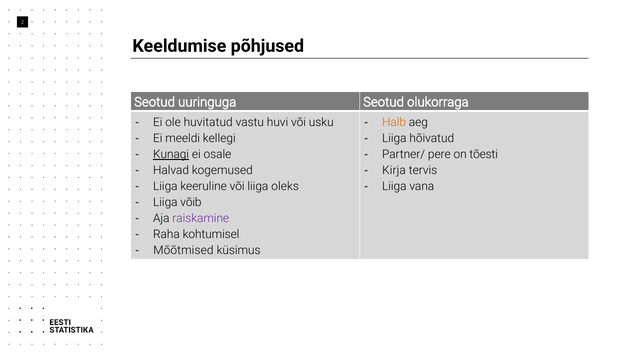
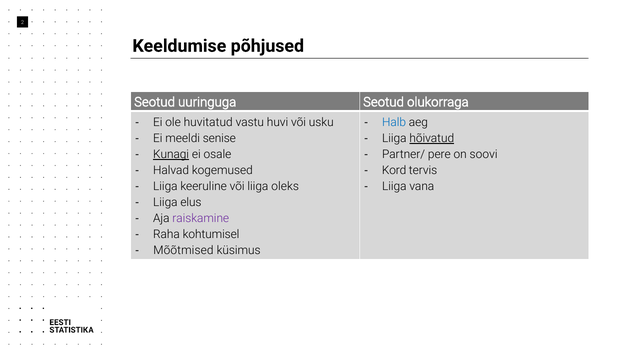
Halb colour: orange -> blue (394, 123)
kellegi: kellegi -> senise (219, 139)
hõivatud underline: none -> present (432, 139)
tõesti: tõesti -> soovi (484, 155)
Kirja: Kirja -> Kord (394, 171)
võib: võib -> elus (191, 203)
